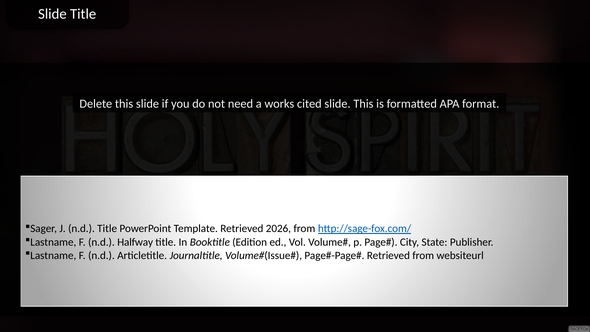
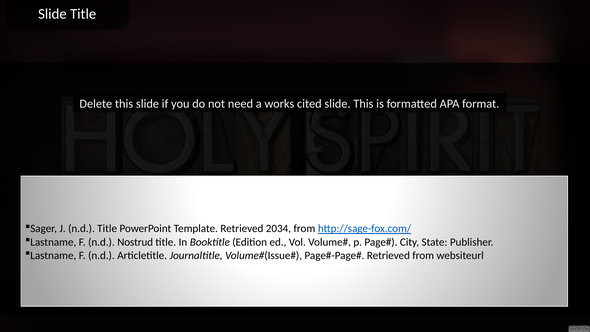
2026: 2026 -> 2034 (278, 229)
Halfway: Halfway -> Nostrud (135, 242)
